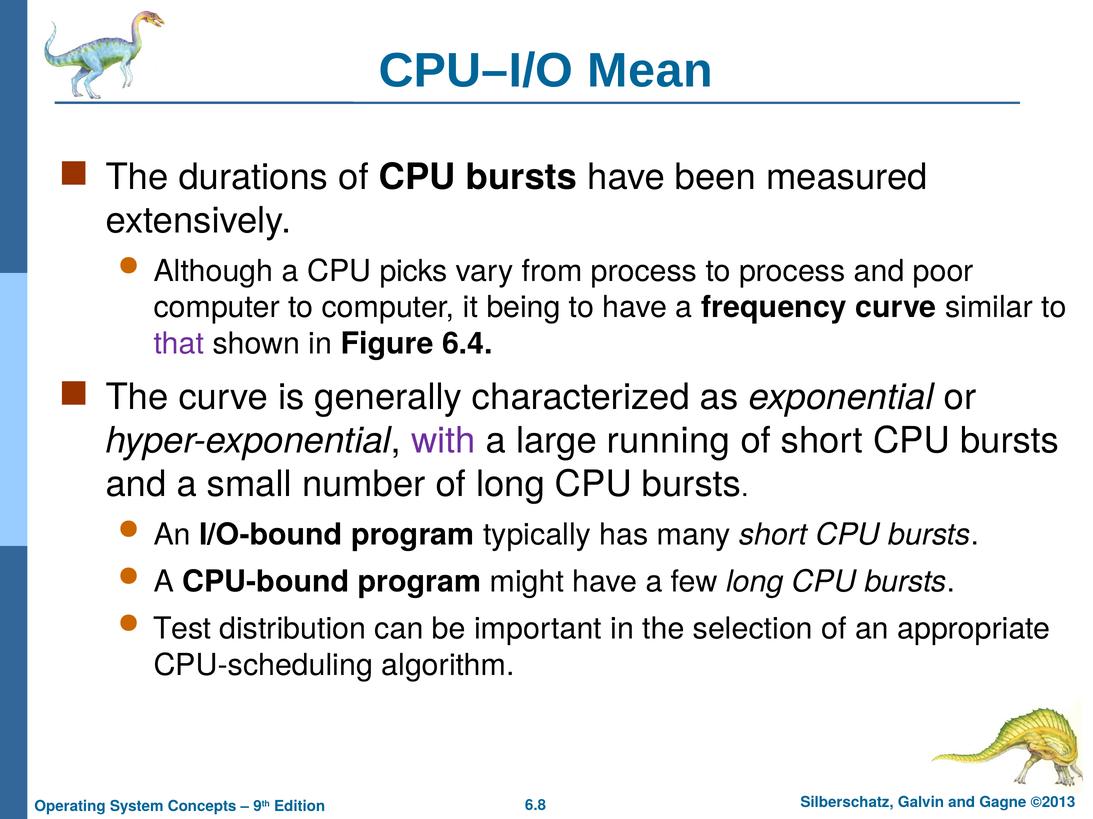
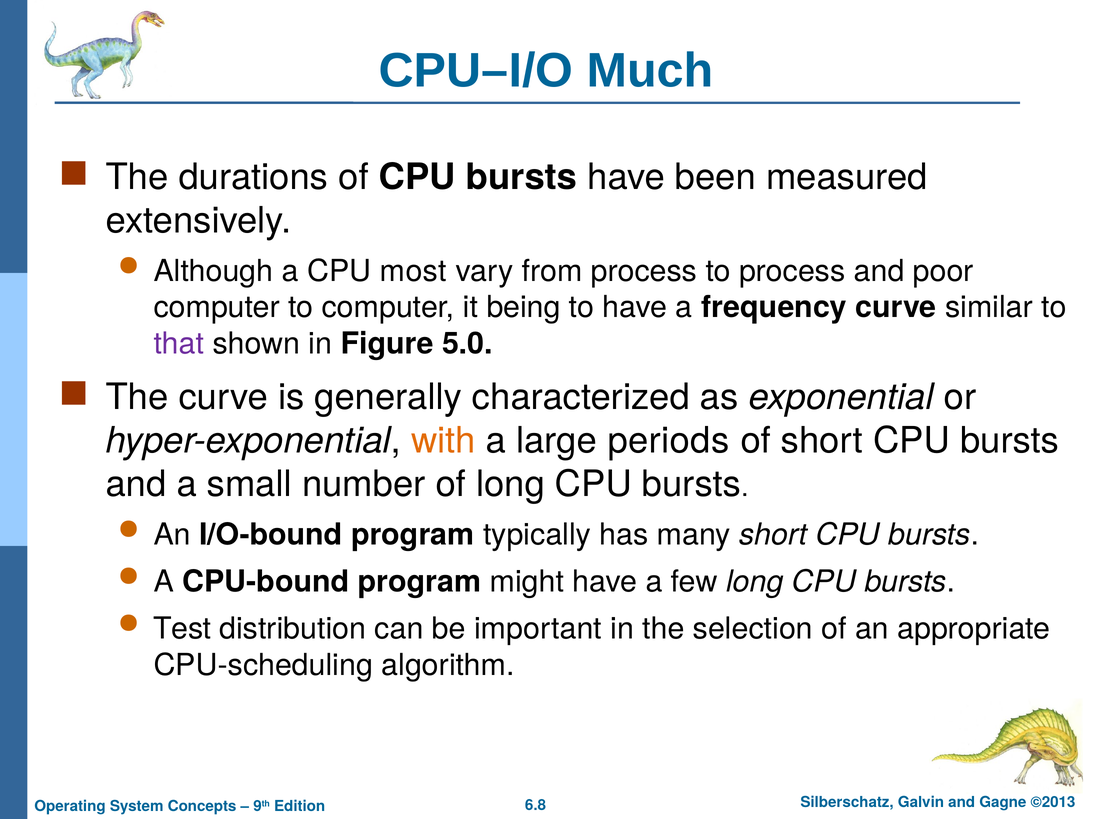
Mean: Mean -> Much (650, 71)
picks: picks -> most (413, 271)
6.4: 6.4 -> 5.0 (467, 344)
with colour: purple -> orange (443, 441)
running: running -> periods (668, 441)
